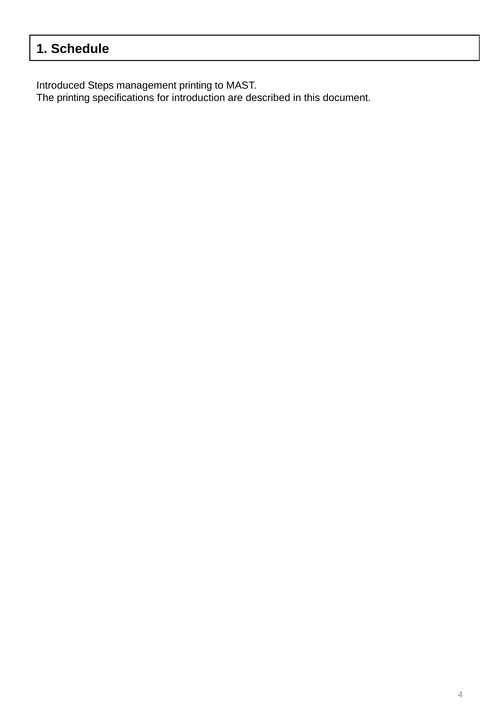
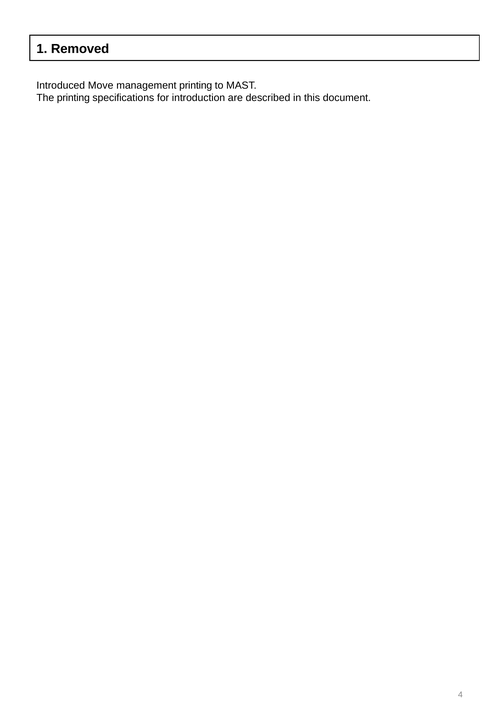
Schedule: Schedule -> Removed (80, 49)
Steps: Steps -> Move (101, 86)
